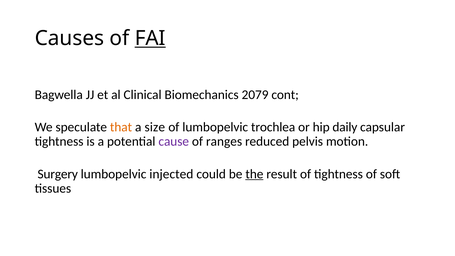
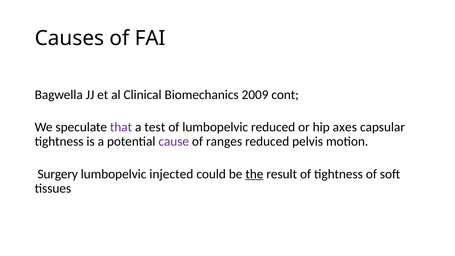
FAI underline: present -> none (150, 38)
2079: 2079 -> 2009 (255, 95)
that colour: orange -> purple (121, 127)
size: size -> test (155, 127)
lumbopelvic trochlea: trochlea -> reduced (273, 127)
daily: daily -> axes (345, 127)
